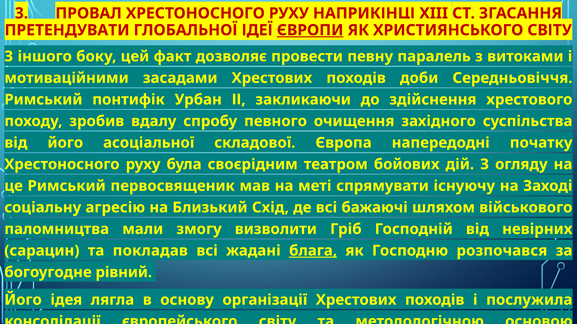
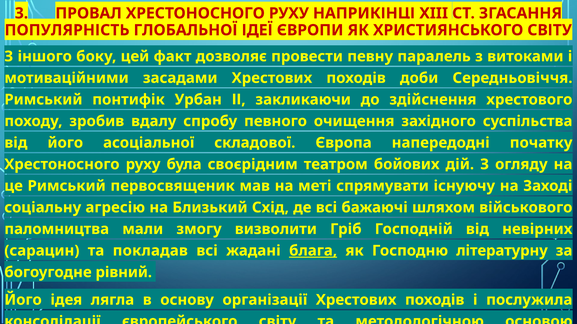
ПРЕТЕНДУВАТИ: ПРЕТЕНДУВАТИ -> ПОПУЛЯРНІСТЬ (67, 30)
ЄВРОПИ underline: present -> none (310, 30)
розпочався: розпочався -> літературну (502, 251)
